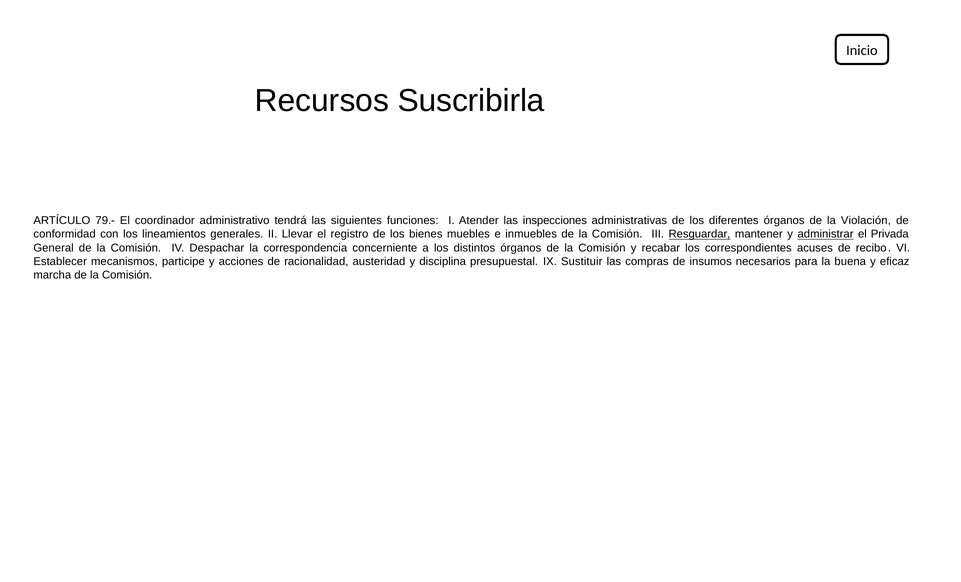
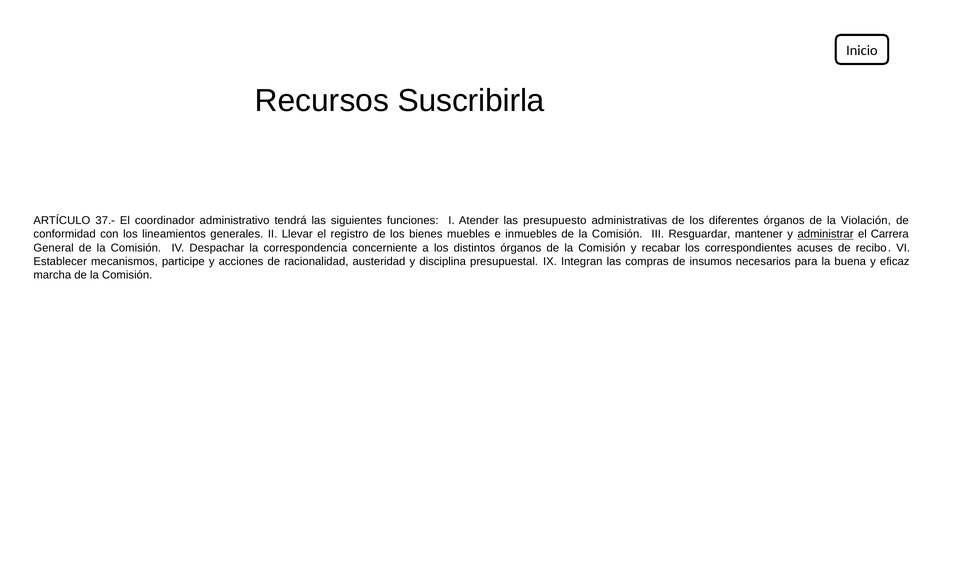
79.-: 79.- -> 37.- (105, 221)
inspecciones: inspecciones -> presupuesto (555, 221)
Resguardar underline: present -> none (699, 234)
Privada: Privada -> Carrera (890, 234)
Sustituir: Sustituir -> Integran (582, 262)
